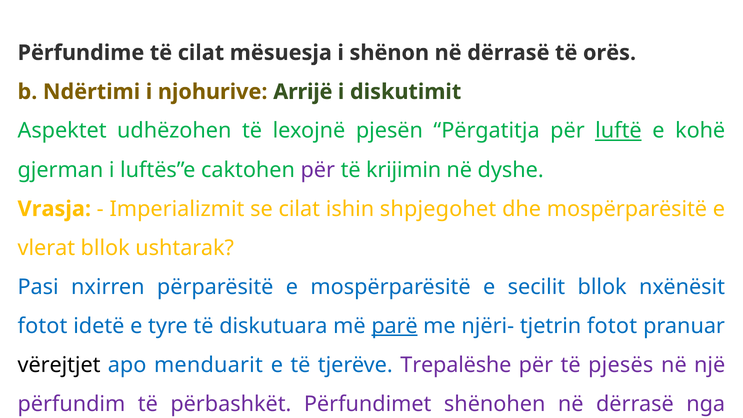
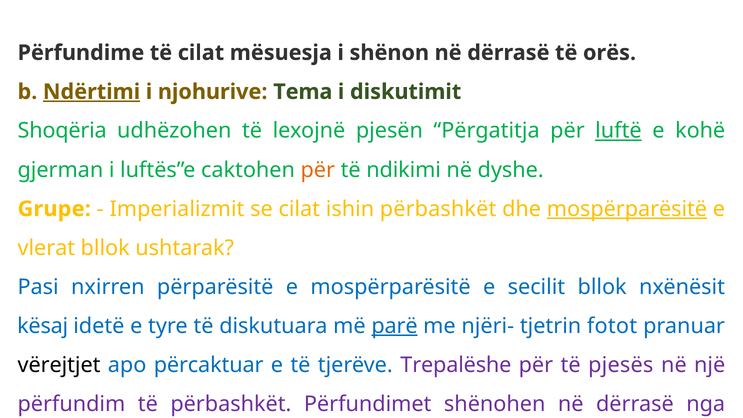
Ndërtimi underline: none -> present (92, 92)
Arrijë: Arrijë -> Tema (303, 92)
Aspektet: Aspektet -> Shoqëria (62, 131)
për colour: purple -> orange (318, 170)
krijimin: krijimin -> ndikimi (404, 170)
Vrasja: Vrasja -> Grupe (54, 209)
ishin shpjegohet: shpjegohet -> përbashkët (438, 209)
mospërparësitë underline: none -> present (627, 209)
fotot: fotot -> kësaj (43, 326)
menduarit: menduarit -> përcaktuar (209, 365)
